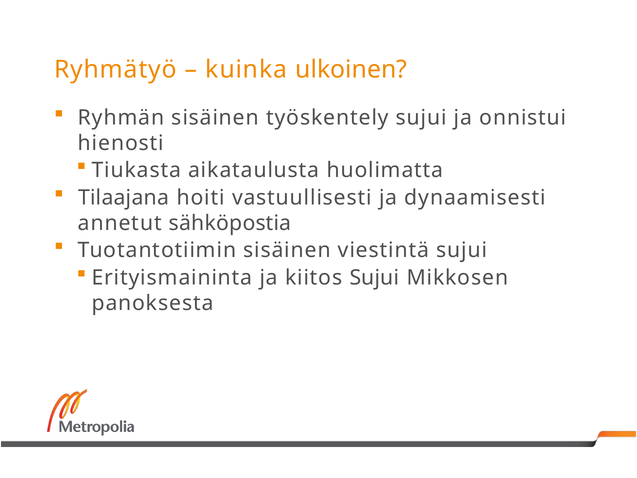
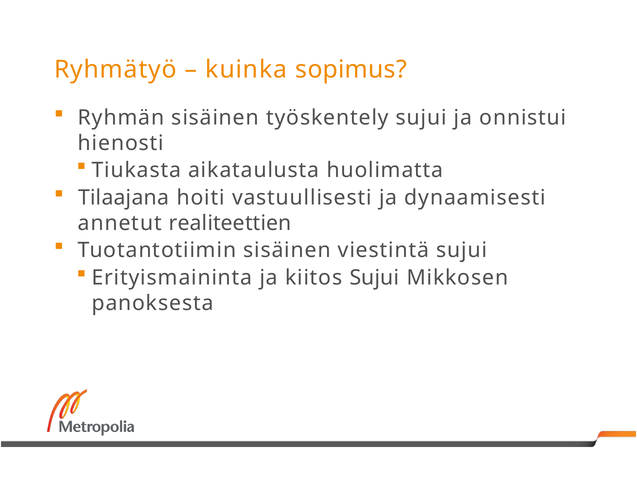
ulkoinen: ulkoinen -> sopimus (351, 70)
sähköpostia: sähköpostia -> realiteettien (230, 223)
